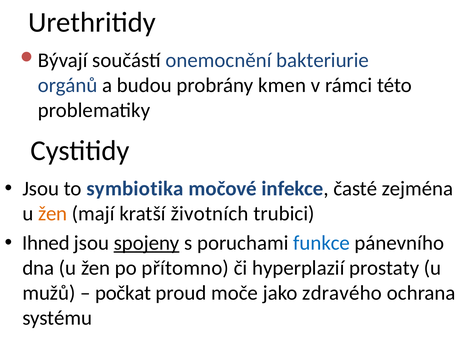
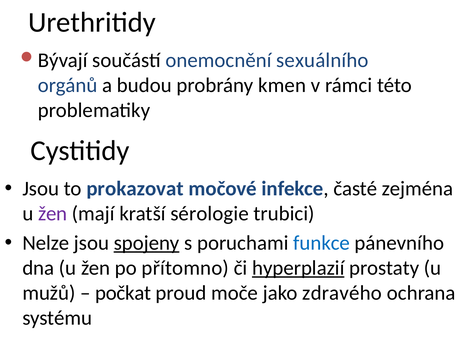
bakteriurie: bakteriurie -> sexuálního (322, 60)
symbiotika: symbiotika -> prokazovat (135, 189)
žen colour: orange -> purple (53, 214)
životních: životních -> sérologie (210, 214)
Ihned: Ihned -> Nelze (46, 243)
hyperplazií underline: none -> present (298, 268)
